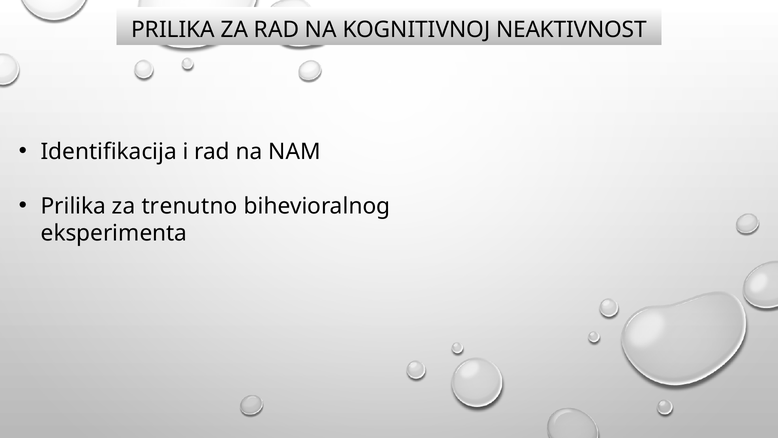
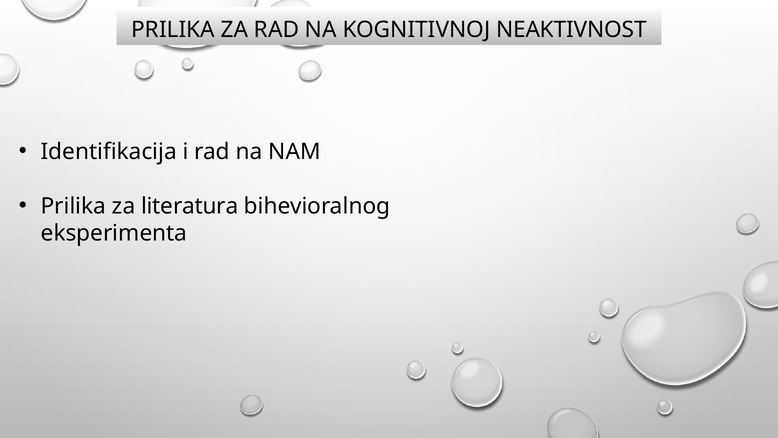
trenutno: trenutno -> literatura (190, 206)
